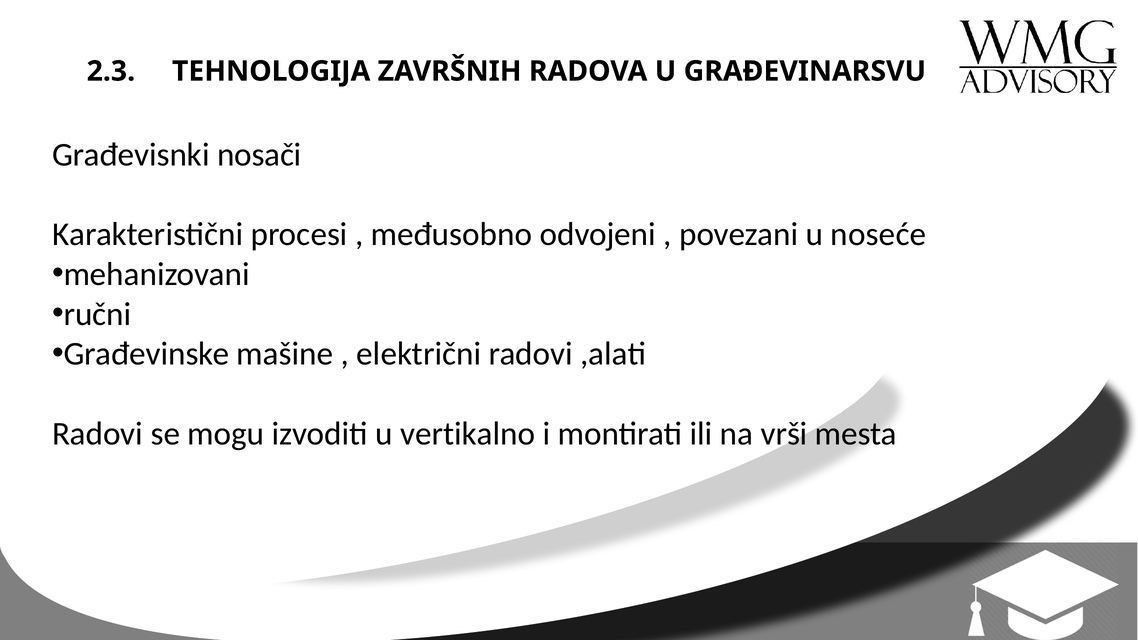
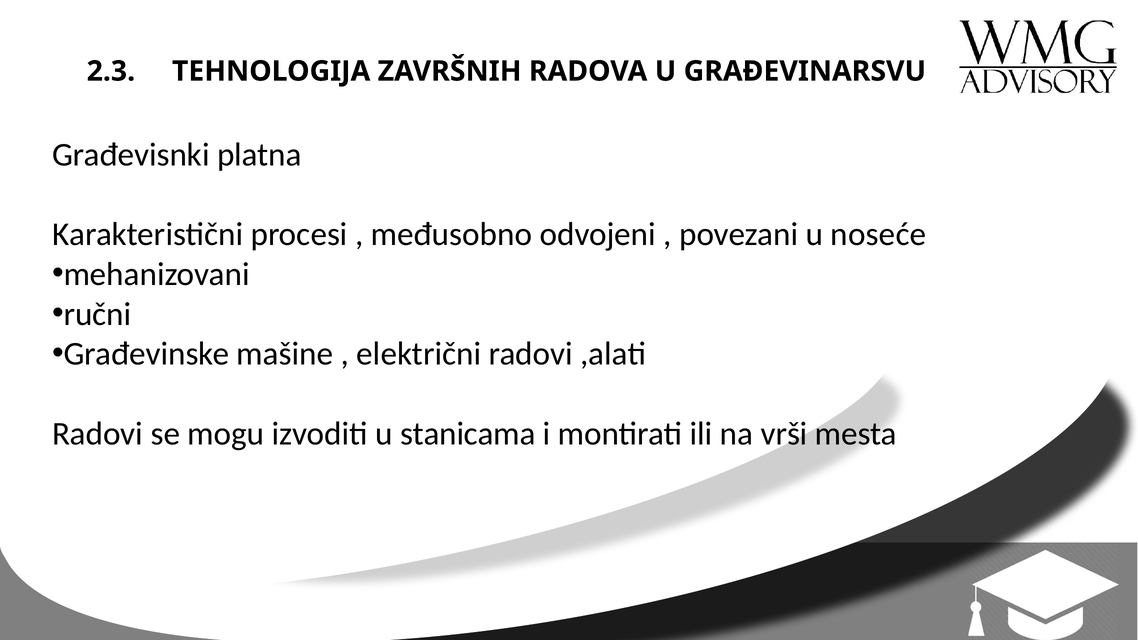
nosači: nosači -> platna (259, 155)
vertikalno: vertikalno -> stanicama (468, 434)
